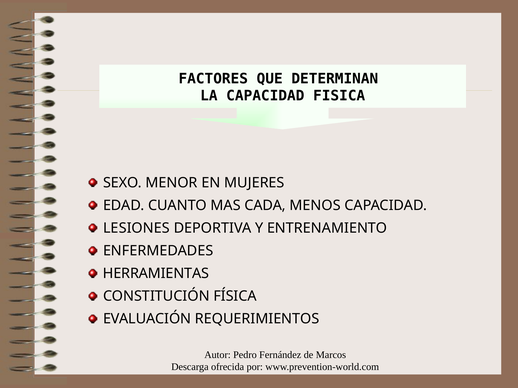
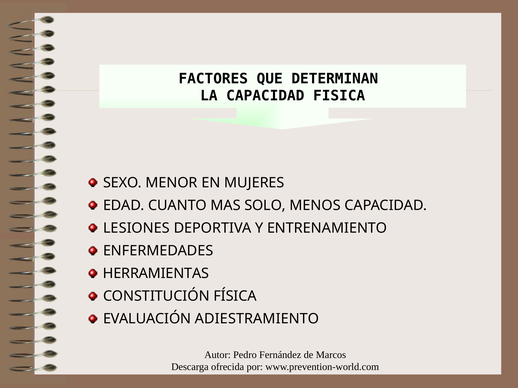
CADA: CADA -> SOLO (265, 206)
REQUERIMIENTOS: REQUERIMIENTOS -> ADIESTRAMIENTO (257, 319)
